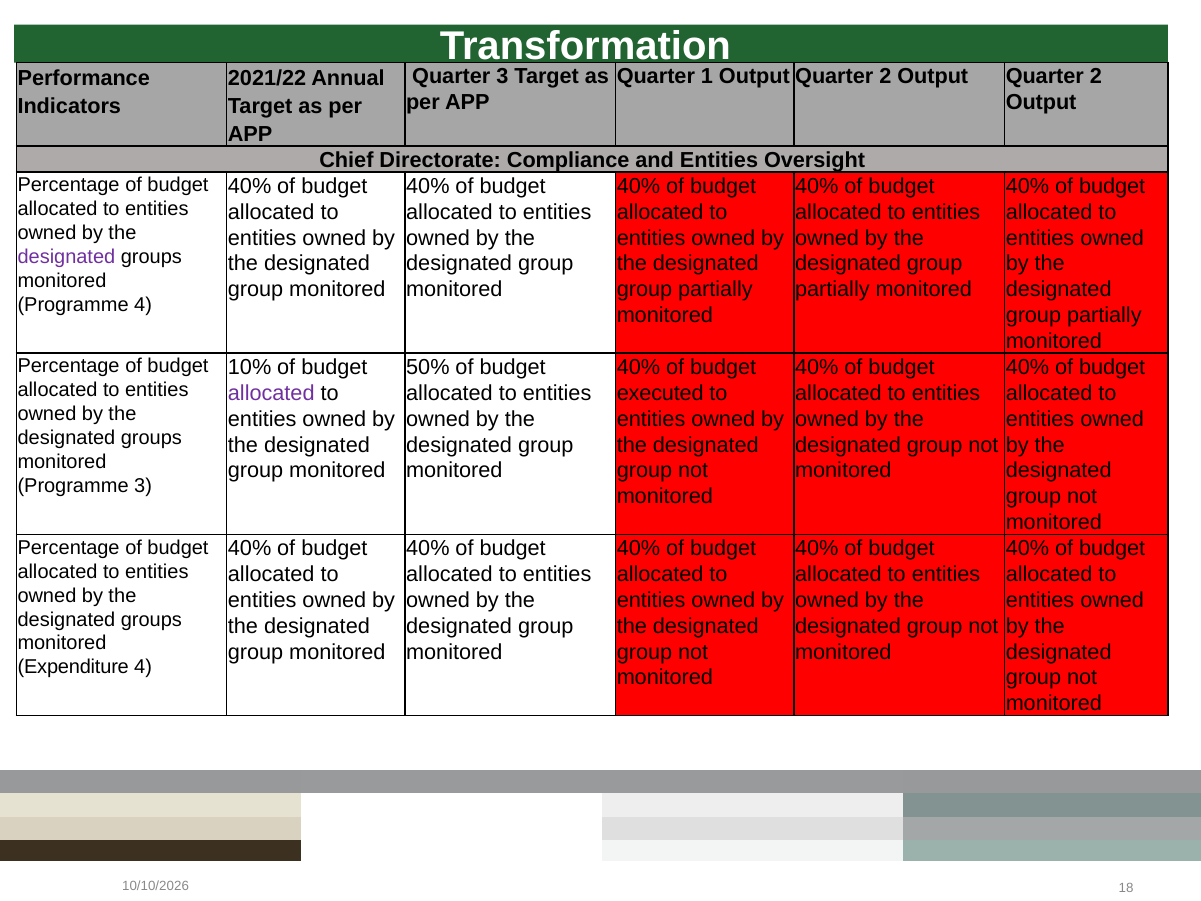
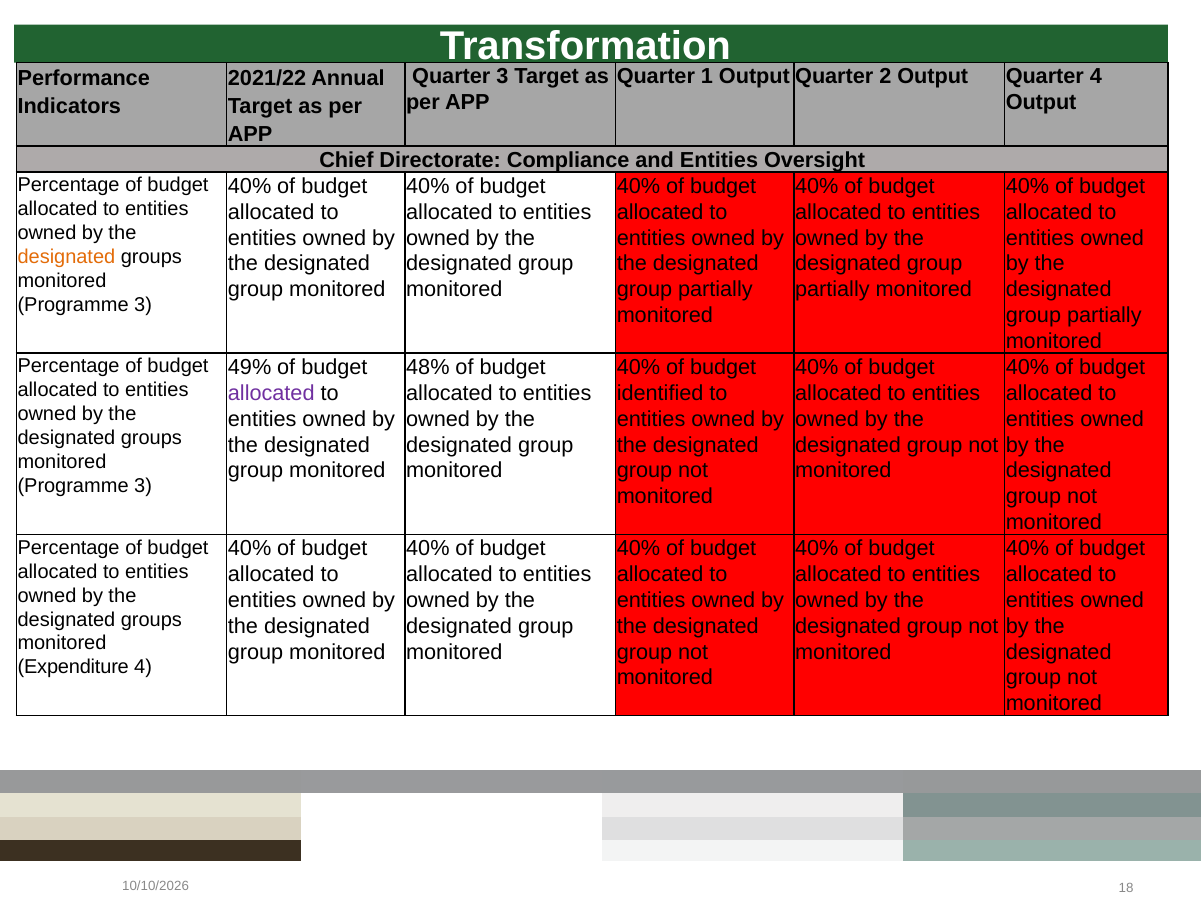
Quarter 2: 2 -> 4 (1096, 77)
designated colour: purple -> orange (66, 257)
4: 4 -> 3 (143, 305)
10%: 10% -> 49% (250, 367)
50%: 50% -> 48% (428, 367)
executed: executed -> identified (660, 393)
